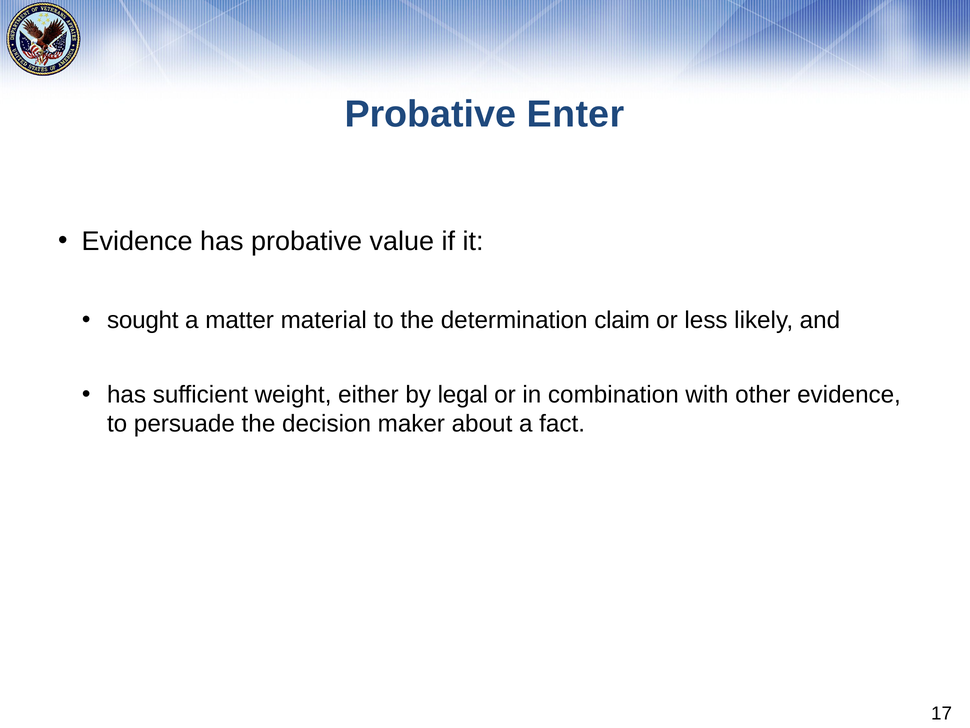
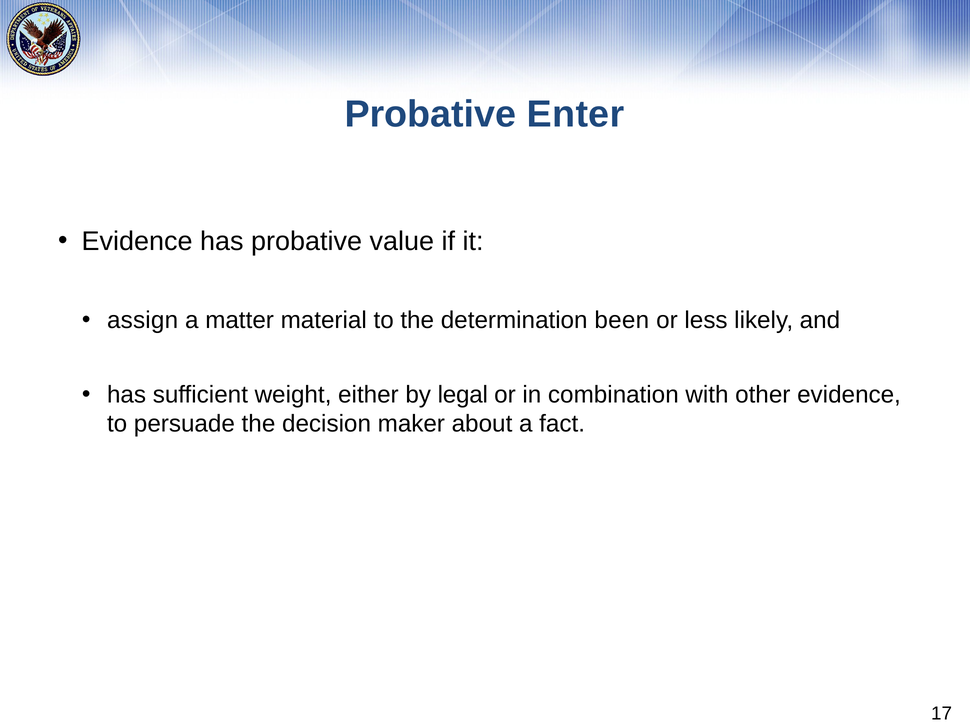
sought: sought -> assign (143, 320)
claim: claim -> been (622, 320)
